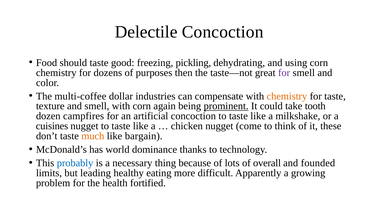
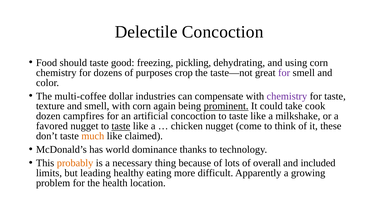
then: then -> crop (184, 73)
chemistry colour: orange -> purple (287, 96)
tooth: tooth -> cook (315, 106)
cuisines: cuisines -> favored (52, 126)
taste underline: none -> present (121, 126)
bargain: bargain -> claimed (144, 136)
probably colour: blue -> orange (75, 163)
founded: founded -> included (318, 163)
fortified: fortified -> location (148, 183)
